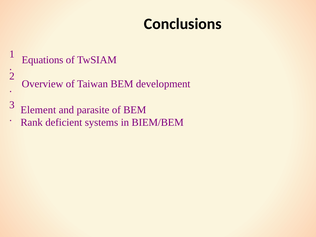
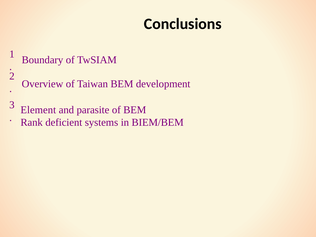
Equations: Equations -> Boundary (43, 60)
